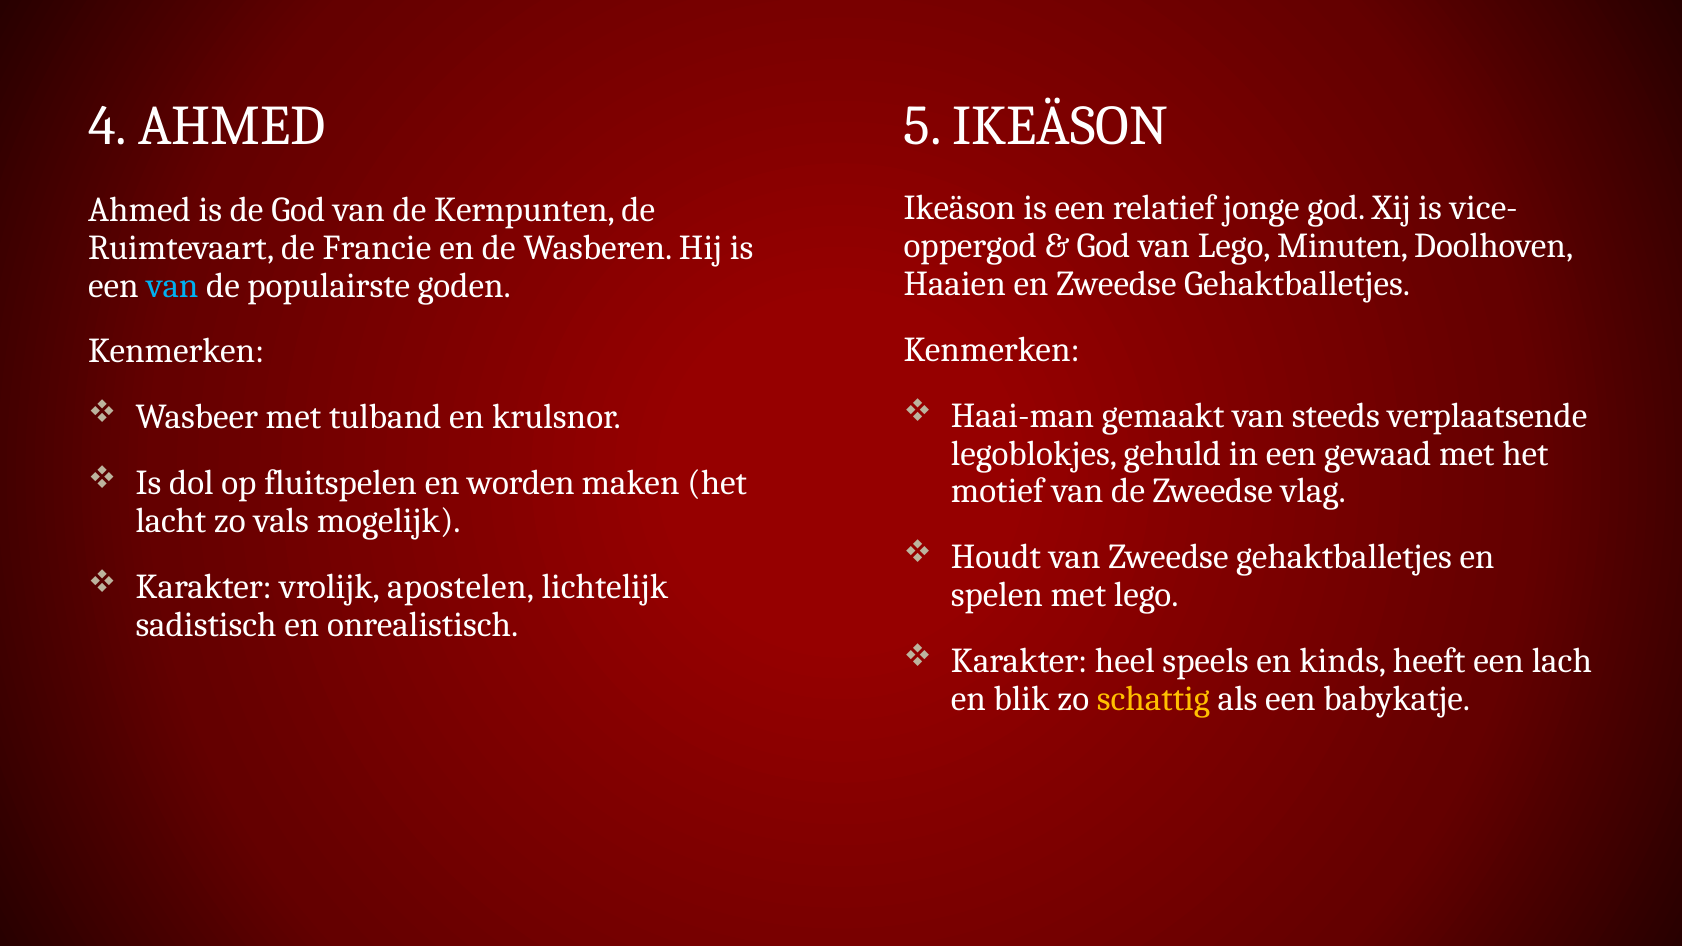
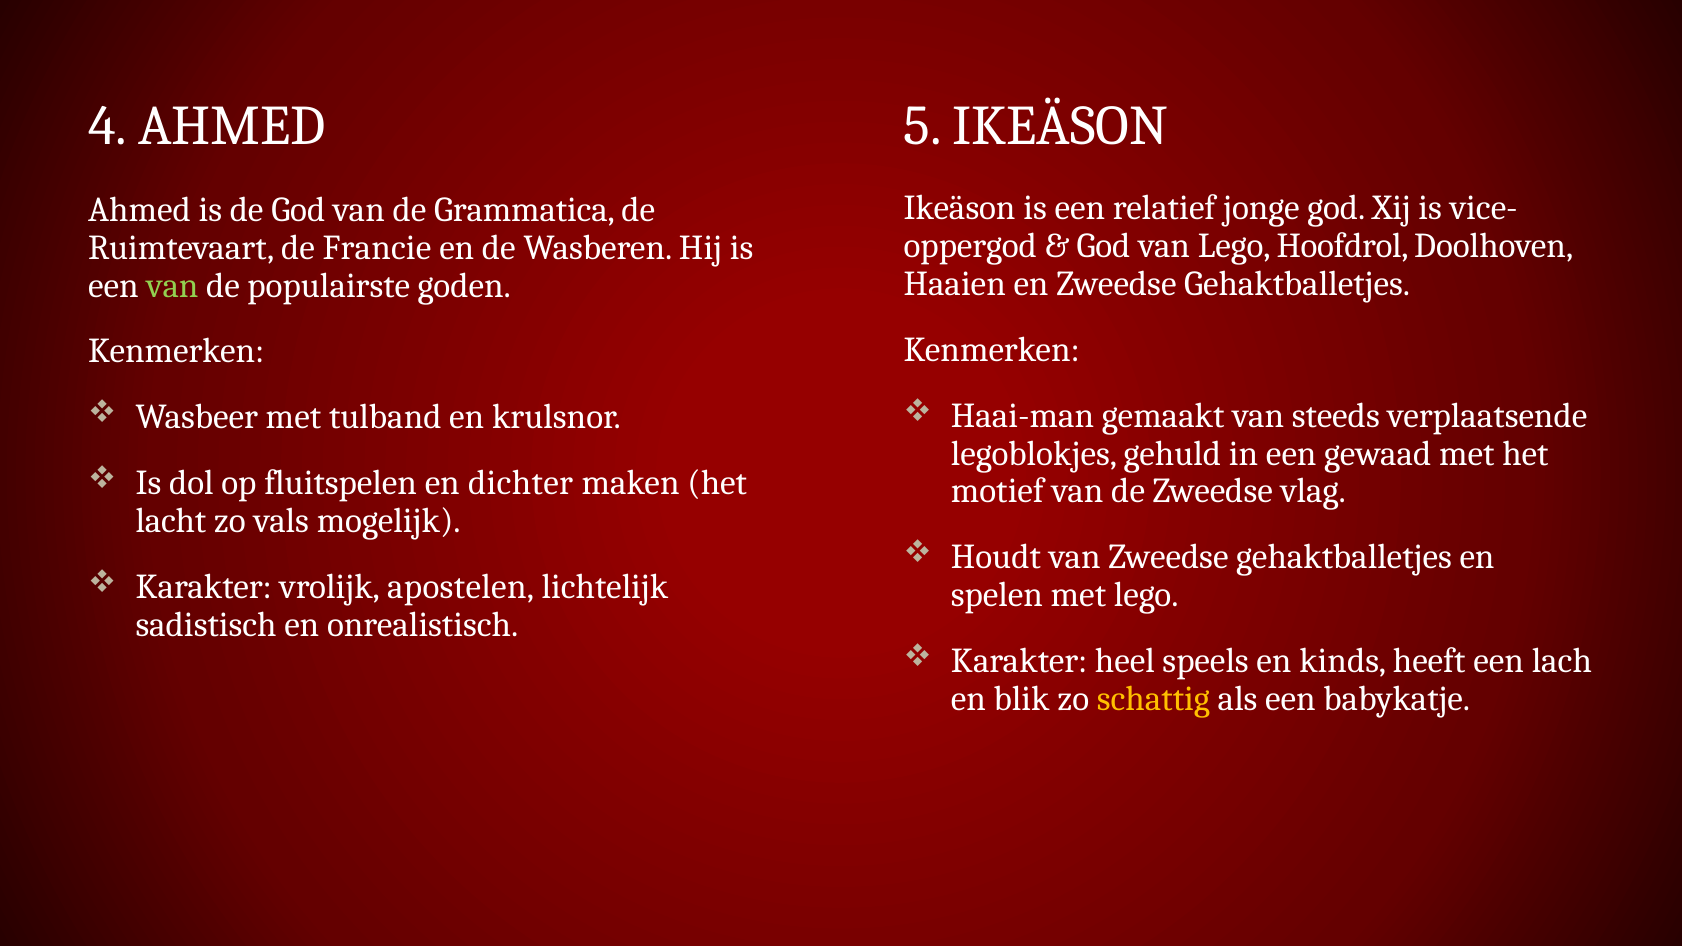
Kernpunten: Kernpunten -> Grammatica (524, 210)
Minuten: Minuten -> Hoofdrol (1343, 246)
van colour: light blue -> light green (172, 286)
worden: worden -> dichter (521, 483)
